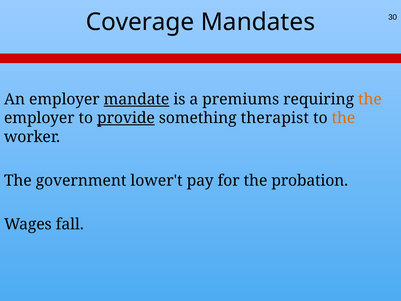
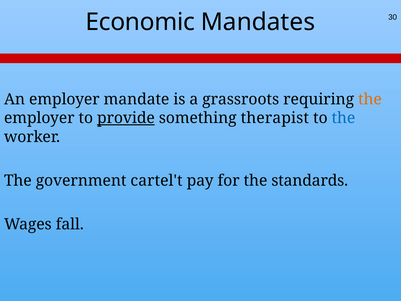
Coverage: Coverage -> Economic (140, 22)
mandate underline: present -> none (136, 99)
premiums: premiums -> grassroots (241, 99)
the colour: orange -> blue (343, 118)
lower't: lower't -> cartel't (157, 180)
probation: probation -> standards (310, 180)
